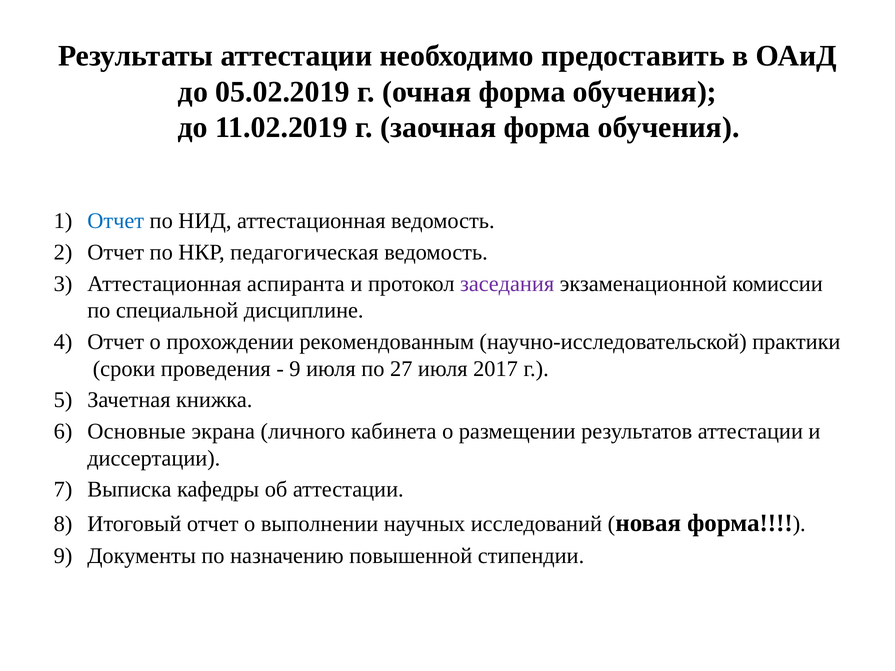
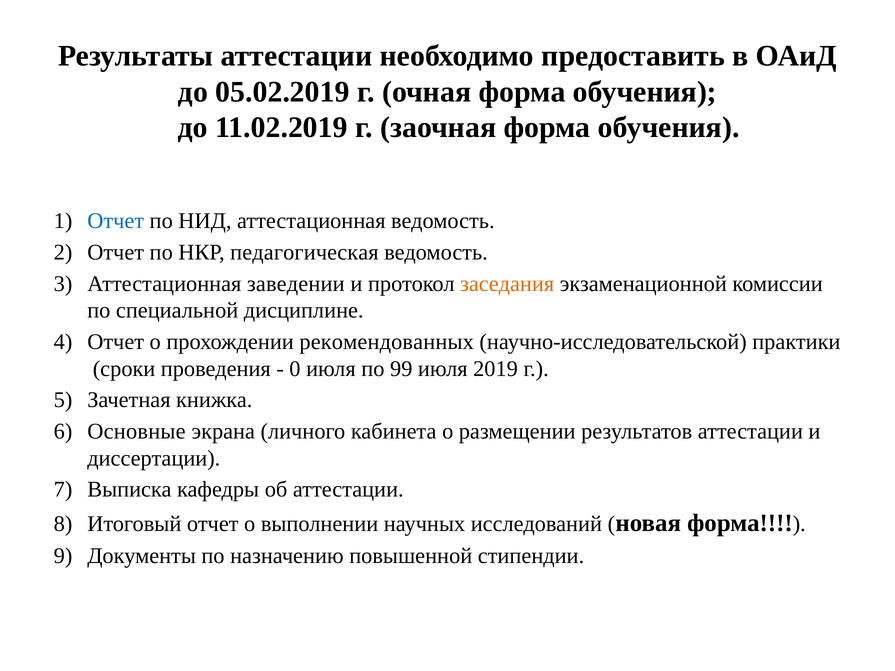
аспиранта: аспиранта -> заведении (296, 284)
заседания colour: purple -> orange (507, 284)
рекомендованным: рекомендованным -> рекомендованных (387, 342)
9: 9 -> 0 (295, 369)
27: 27 -> 99 (401, 369)
2017: 2017 -> 2019 (496, 369)
